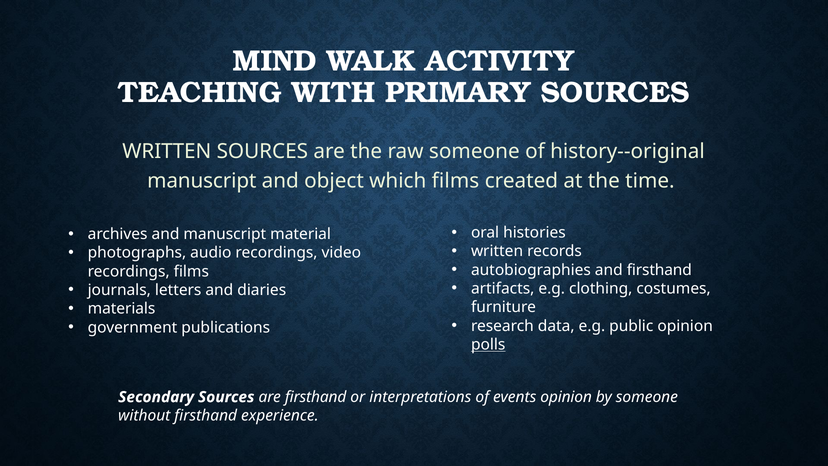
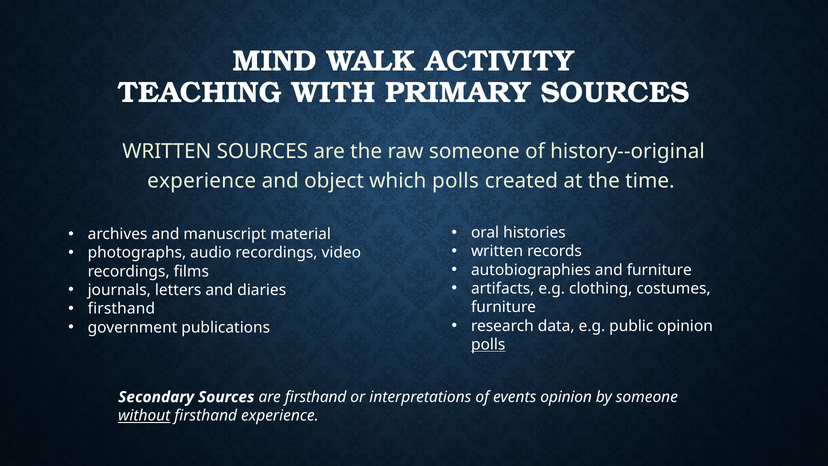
manuscript: manuscript -> experience (202, 181)
which films: films -> polls (455, 181)
and firsthand: firsthand -> furniture (659, 270)
materials: materials -> firsthand (121, 309)
without underline: none -> present (144, 416)
